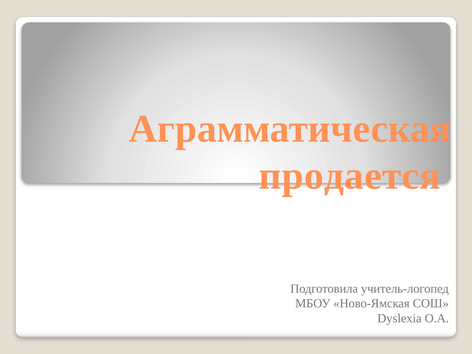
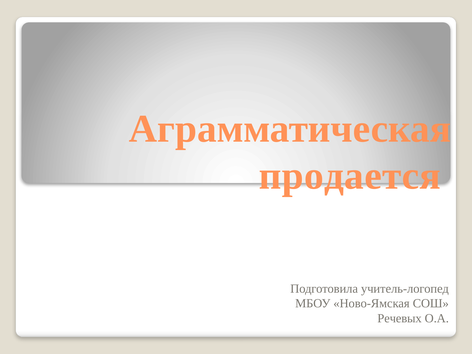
Dyslexia: Dyslexia -> Речевых (400, 318)
